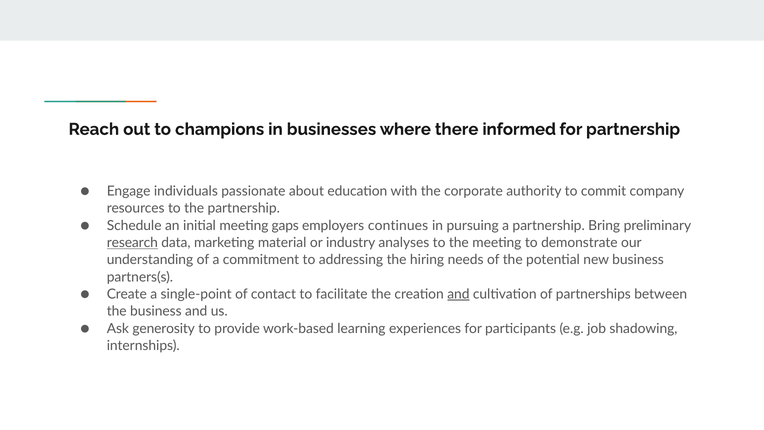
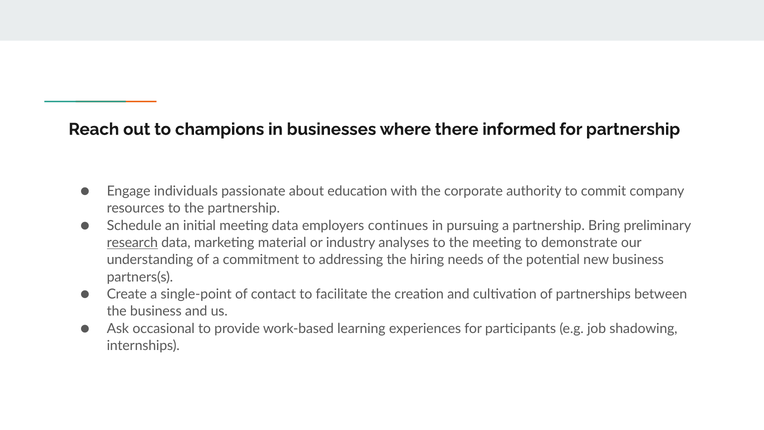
meeting gaps: gaps -> data (285, 225)
and underline: present -> none (458, 294)
generosity: generosity -> occasional (164, 328)
